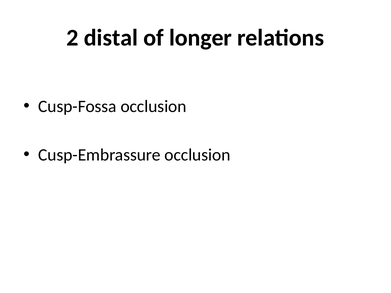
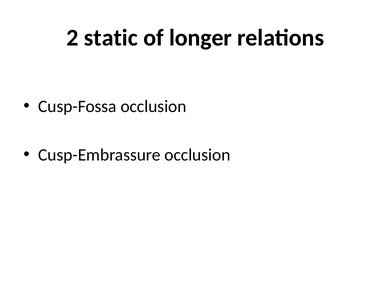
distal: distal -> static (111, 38)
